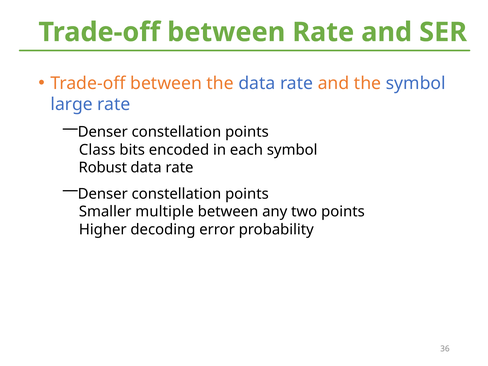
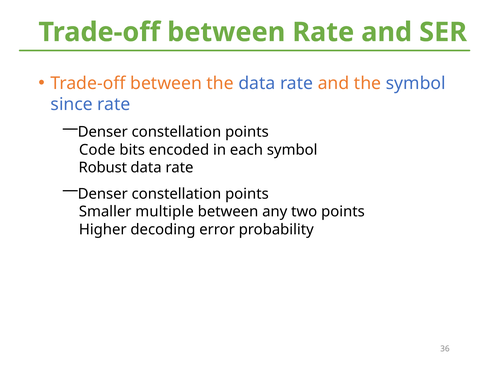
large: large -> since (72, 105)
Class: Class -> Code (97, 150)
